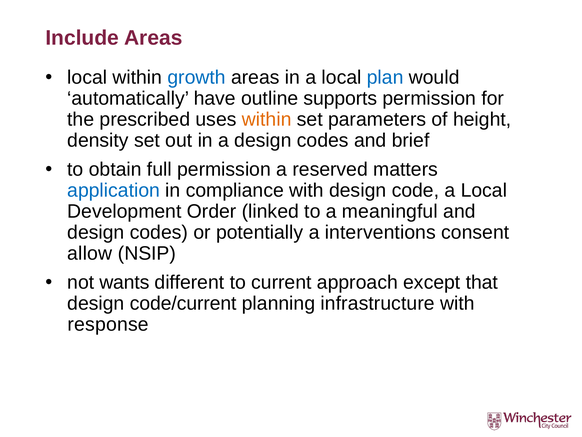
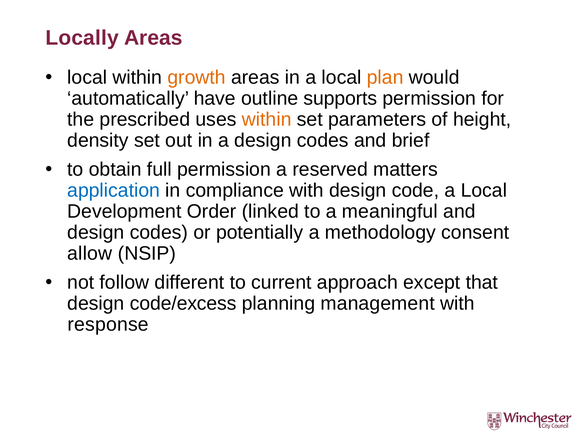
Include: Include -> Locally (82, 38)
growth colour: blue -> orange (197, 77)
plan colour: blue -> orange (385, 77)
interventions: interventions -> methodology (380, 232)
wants: wants -> follow (124, 282)
code/current: code/current -> code/excess (183, 303)
infrastructure: infrastructure -> management (378, 303)
